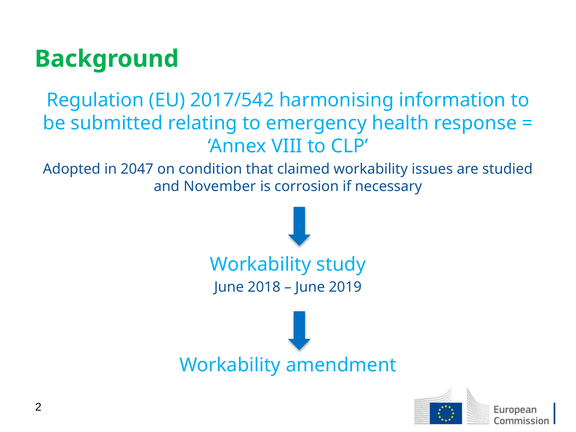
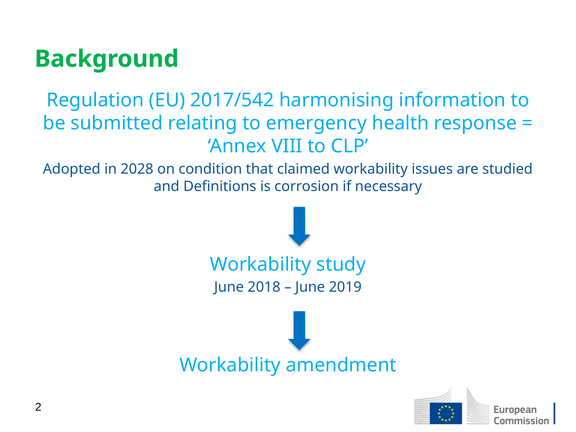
2047: 2047 -> 2028 (137, 169)
November: November -> Definitions (220, 186)
